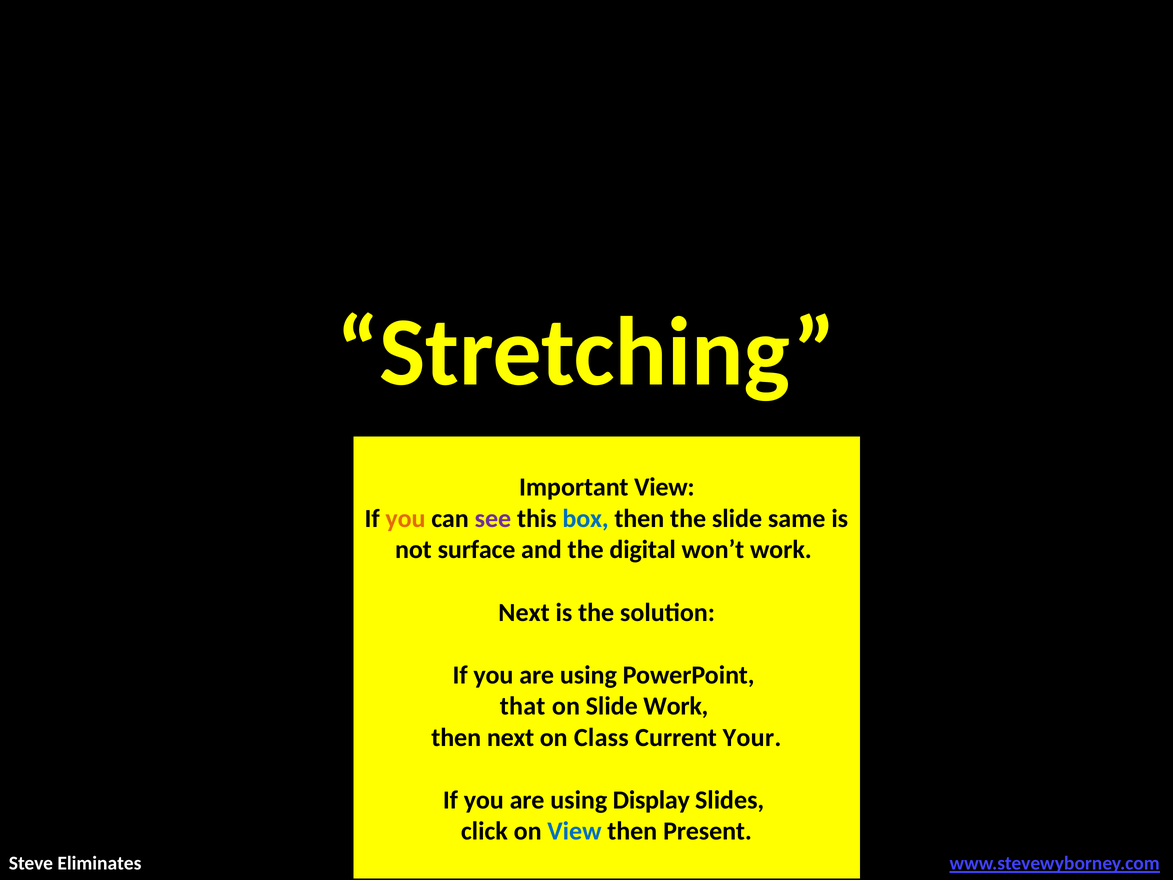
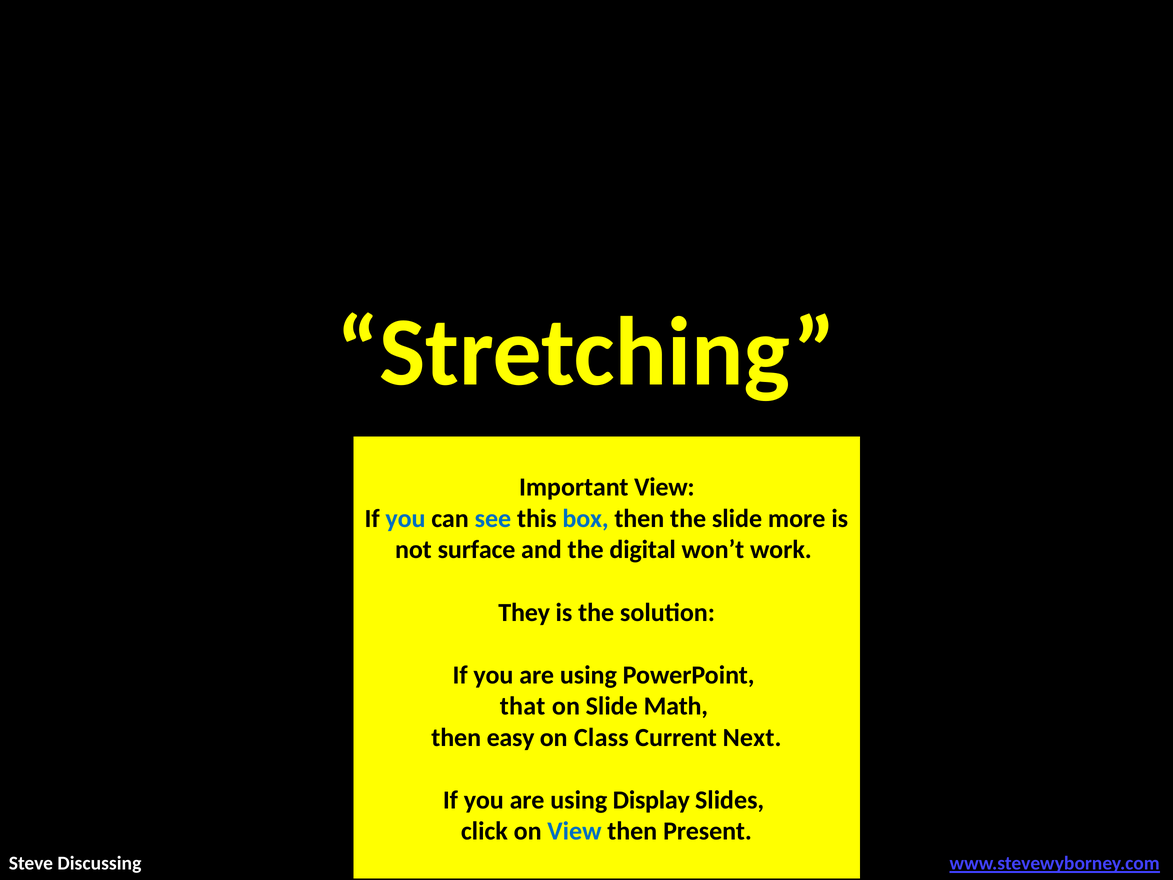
you colour: orange -> blue (406, 518)
see colour: purple -> blue (493, 518)
same: same -> more (797, 518)
Next: Next -> They (524, 612)
Slide Work: Work -> Math (676, 706)
then next: next -> easy (511, 737)
Your: Your -> Next (752, 737)
Eliminates: Eliminates -> Discussing (99, 863)
